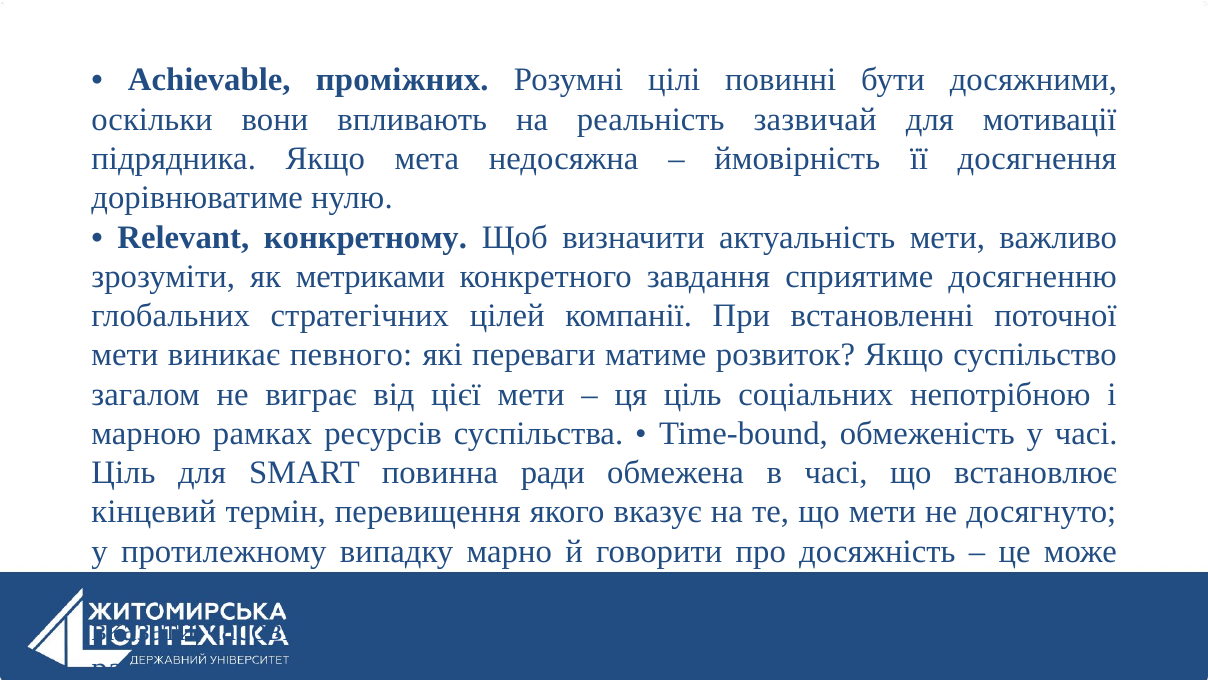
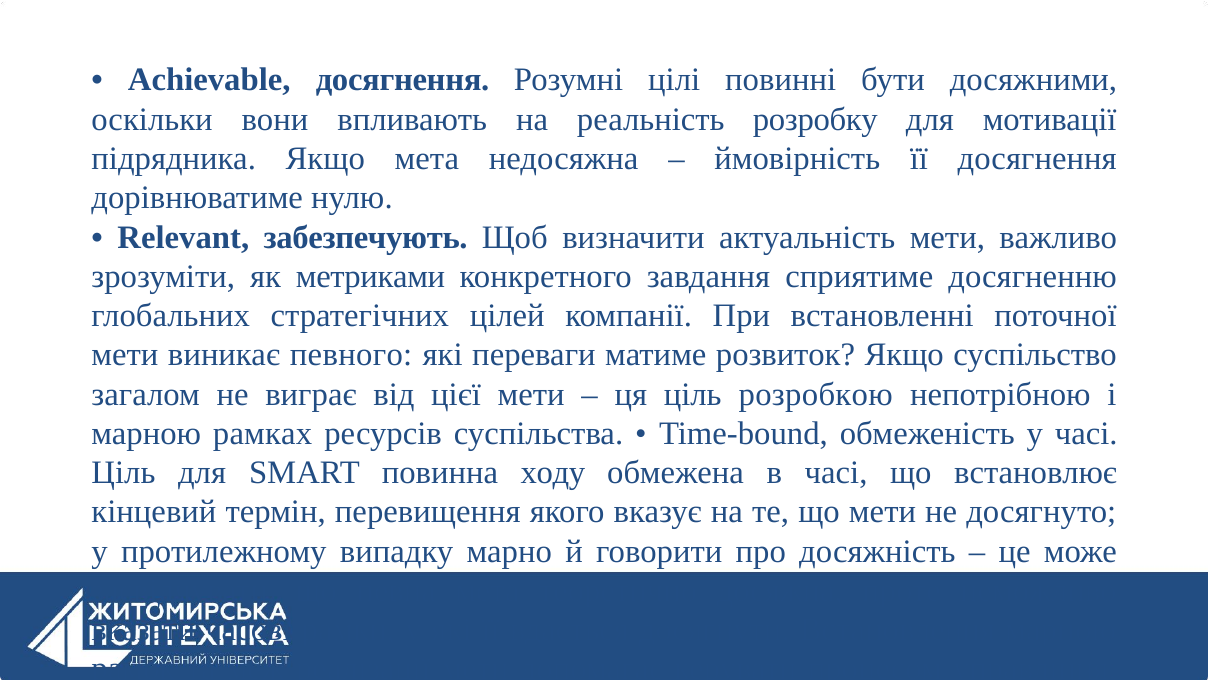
Achievable проміжних: проміжних -> досягнення (403, 80)
зазвичай: зазвичай -> розробку (815, 119)
конкретному: конкретному -> забезпечують (366, 237)
соціальних: соціальних -> розробкою (816, 394)
ради: ради -> ходу (553, 472)
